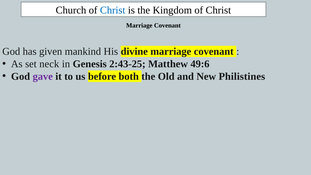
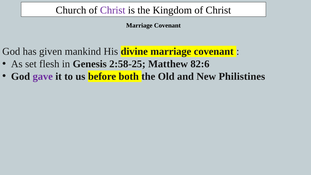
Christ colour: blue -> purple (113, 10)
neck: neck -> flesh (49, 64)
2:43-25: 2:43-25 -> 2:58-25 (127, 64)
49:6: 49:6 -> 82:6 (200, 64)
